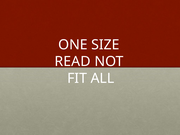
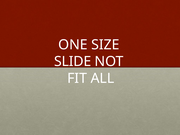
READ: READ -> SLIDE (73, 61)
